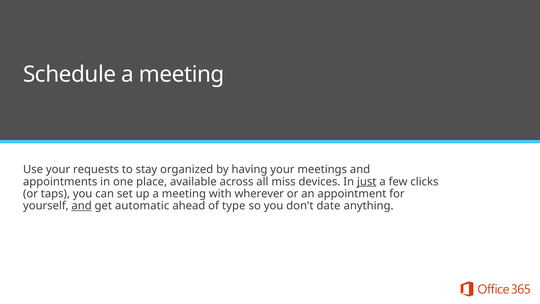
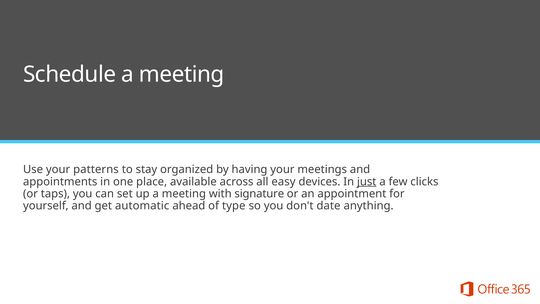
requests: requests -> patterns (96, 169)
miss: miss -> easy (283, 182)
wherever: wherever -> signature (259, 194)
and underline: present -> none (82, 206)
